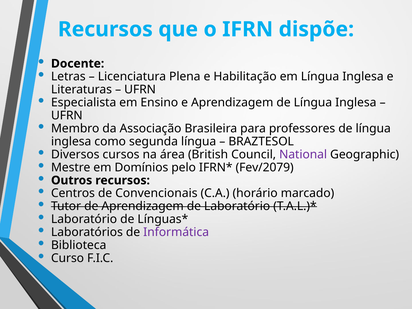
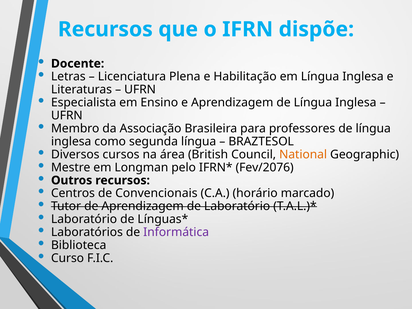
National colour: purple -> orange (303, 154)
Domínios: Domínios -> Longman (141, 167)
Fev/2079: Fev/2079 -> Fev/2076 (265, 167)
